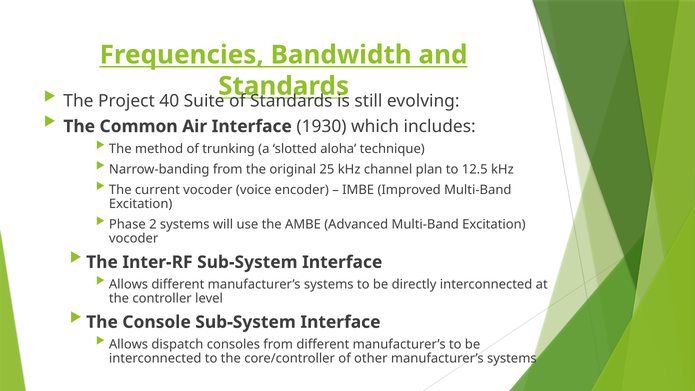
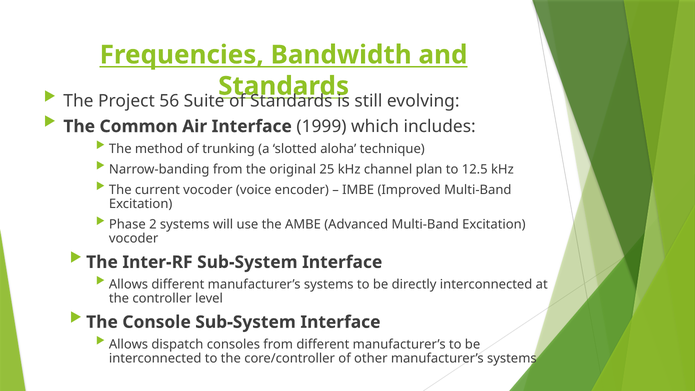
40: 40 -> 56 (169, 101)
1930: 1930 -> 1999 (321, 126)
